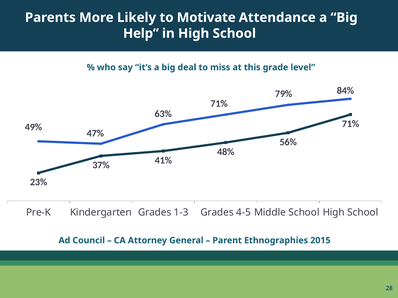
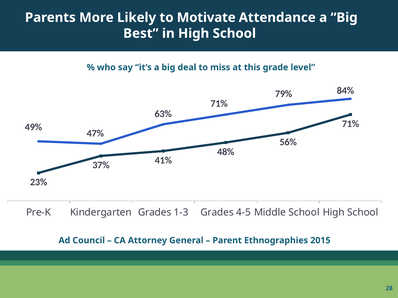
Help: Help -> Best (141, 33)
